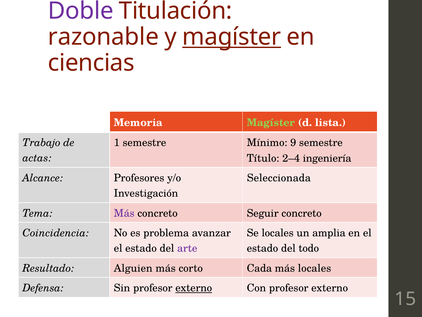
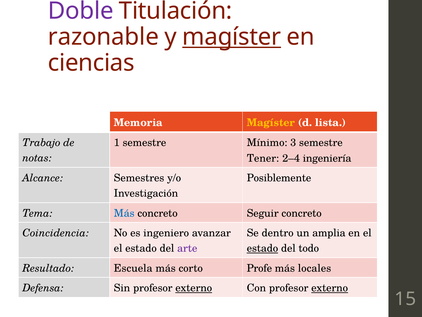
Magíster colour: light green -> yellow (271, 122)
9: 9 -> 3 (293, 142)
actas: actas -> notas (37, 158)
Título: Título -> Tener (263, 158)
Profesores: Profesores -> Semestres (139, 178)
Seleccionada: Seleccionada -> Posiblemente (279, 178)
Más colour: purple -> blue (124, 213)
problema: problema -> ingeniero (166, 233)
Se locales: locales -> dentro (278, 233)
estado underline: none -> present (262, 248)
Alguien: Alguien -> Escuela (133, 268)
Cada: Cada -> Profe (259, 268)
externo underline: none -> present (330, 288)
